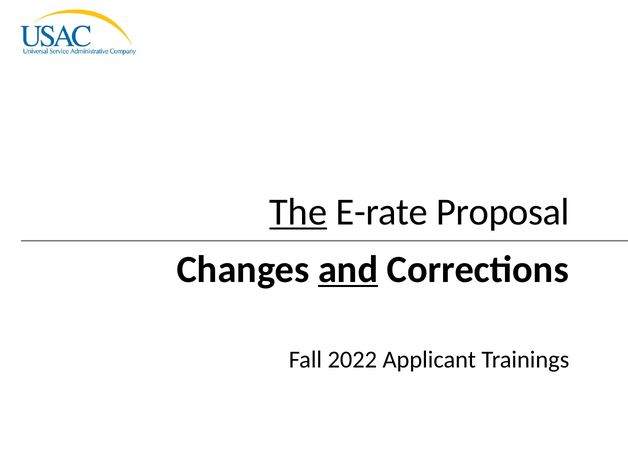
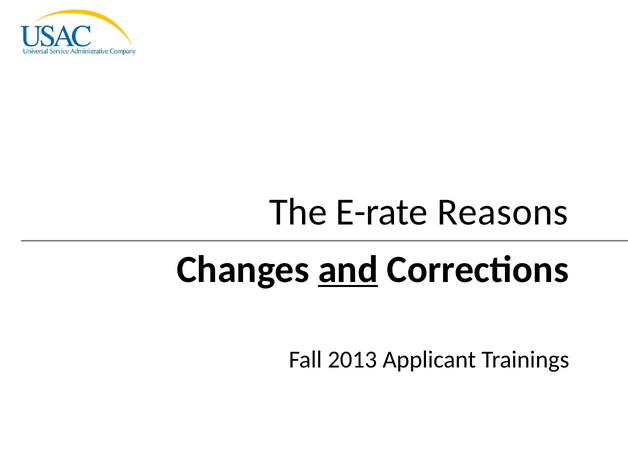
The underline: present -> none (298, 212)
Proposal: Proposal -> Reasons (503, 212)
2022: 2022 -> 2013 (352, 360)
